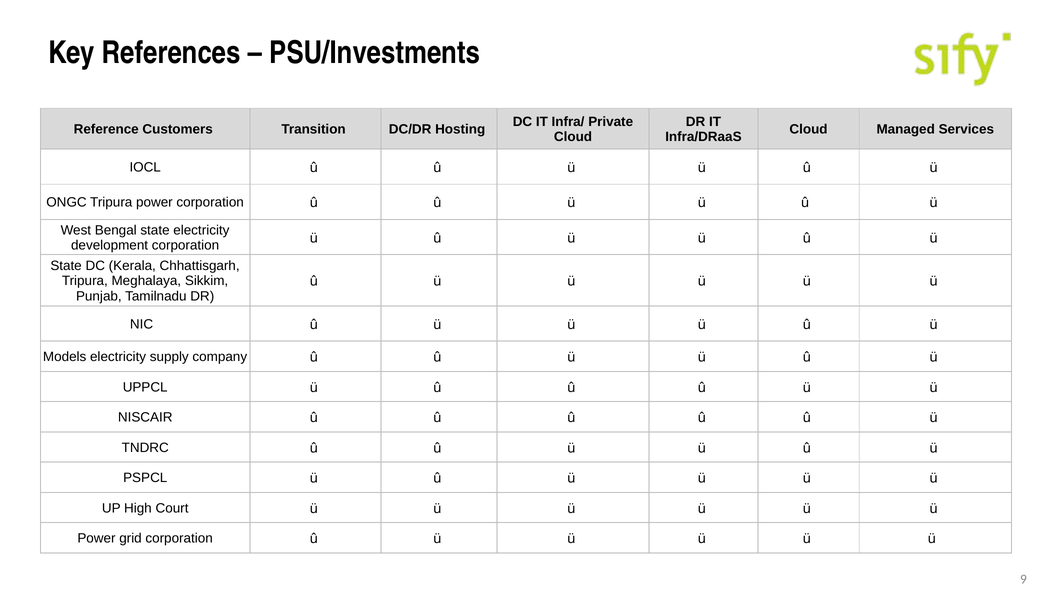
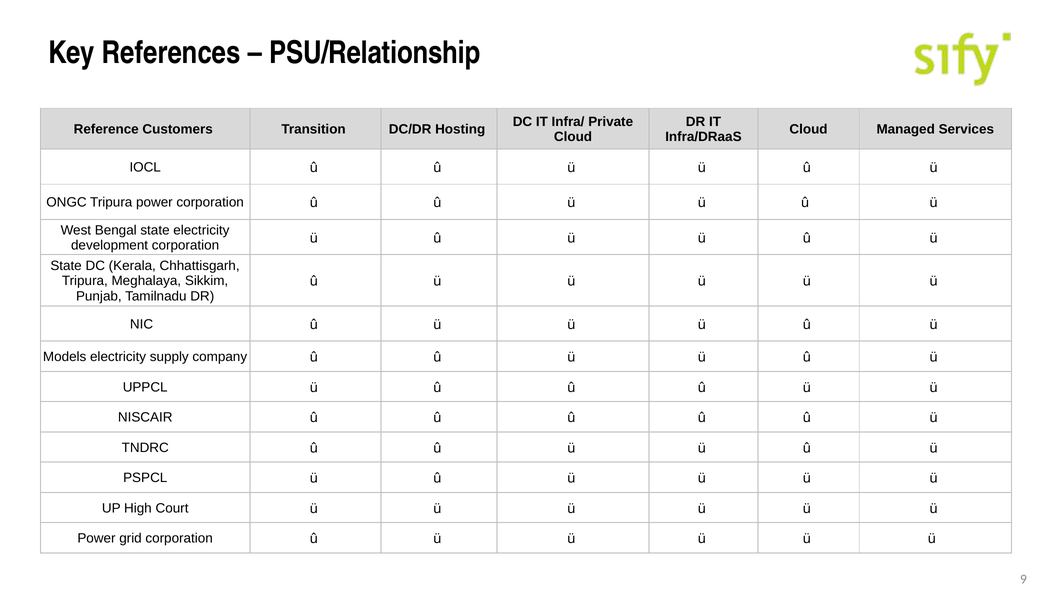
PSU/Investments: PSU/Investments -> PSU/Relationship (375, 53)
